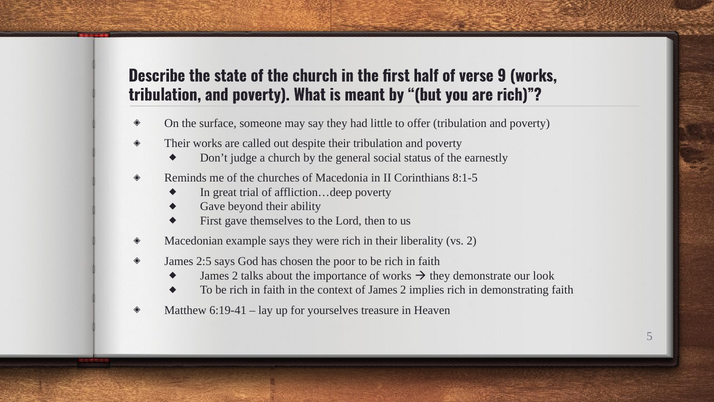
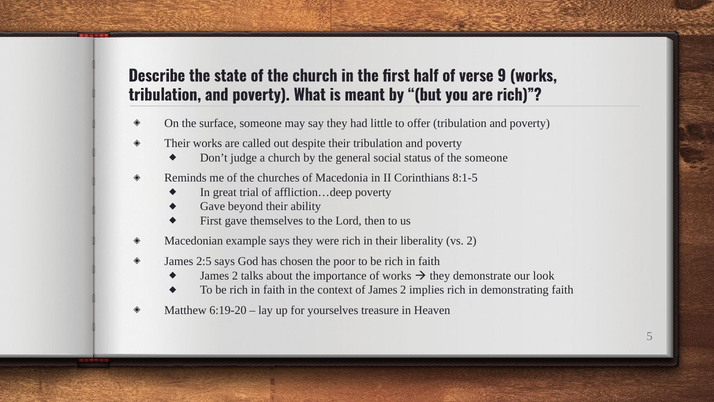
the earnestly: earnestly -> someone (486, 158)
6:19-41: 6:19-41 -> 6:19-20 (228, 310)
